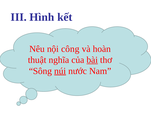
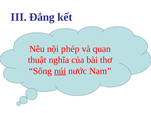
Hình: Hình -> Đẳng (42, 17)
công: công -> phép (70, 49)
hoàn: hoàn -> quan (102, 49)
bài underline: present -> none (92, 60)
